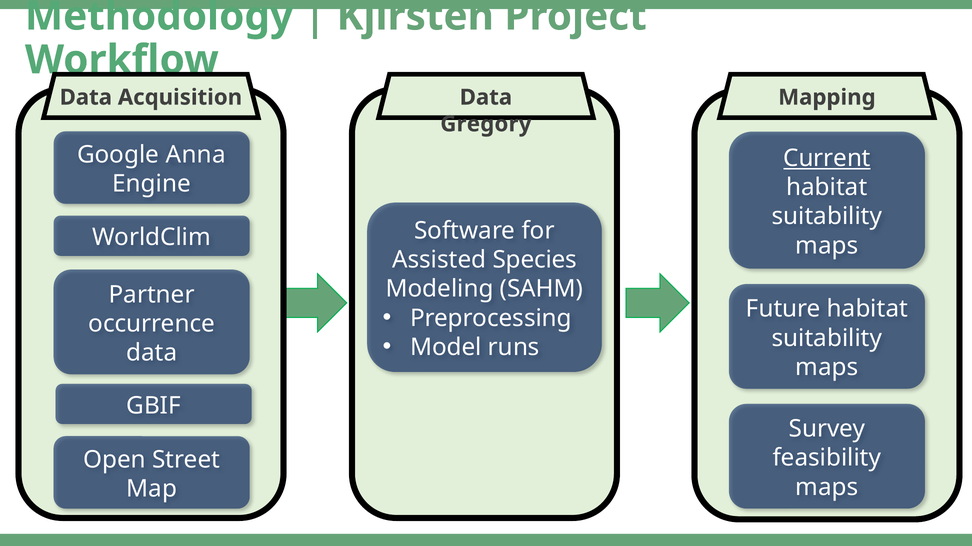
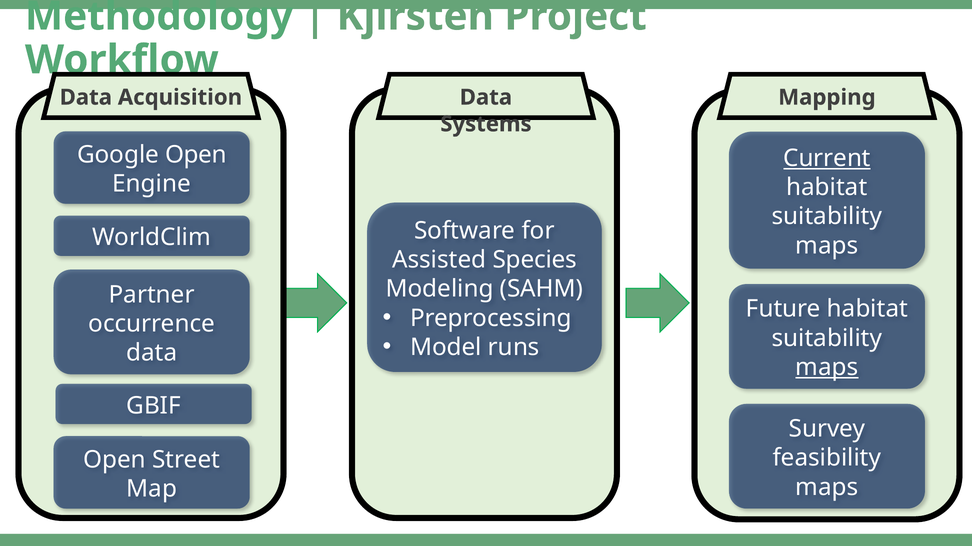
Gregory: Gregory -> Systems (486, 124)
Google Anna: Anna -> Open (196, 155)
maps underline: none -> present (827, 368)
